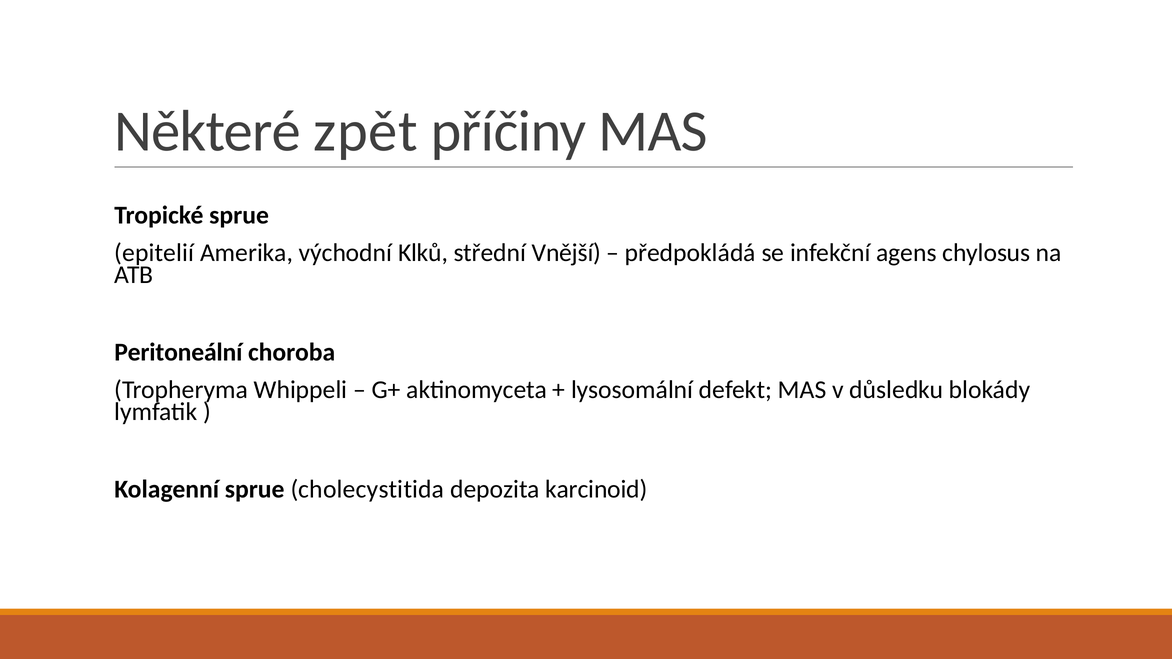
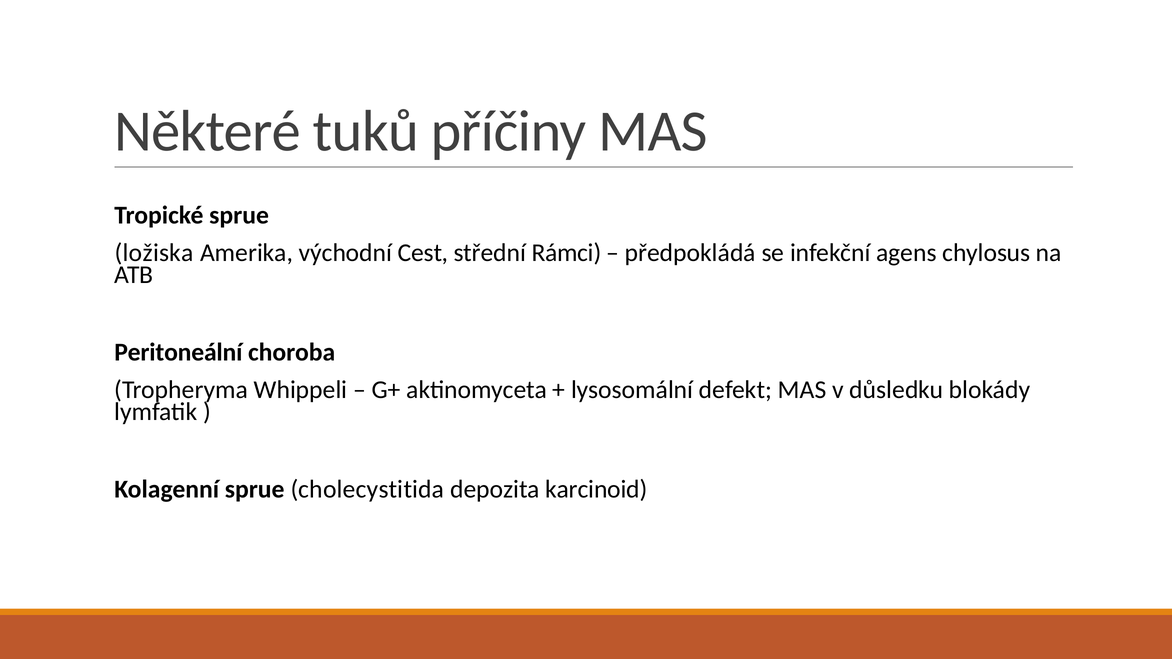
zpět: zpět -> tuků (366, 131)
epitelií: epitelií -> ložiska (154, 253)
Klků: Klků -> Cest (423, 253)
Vnější: Vnější -> Rámci (566, 253)
